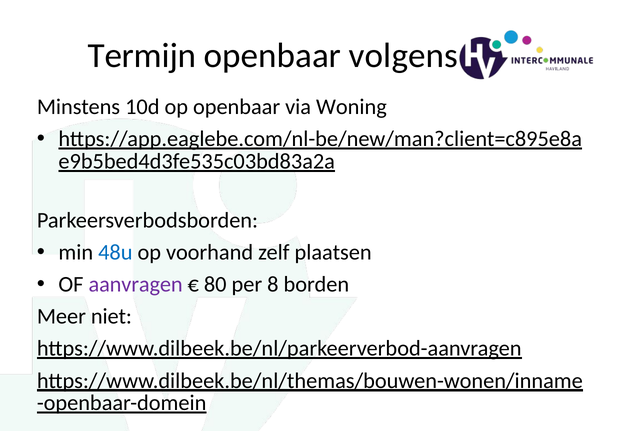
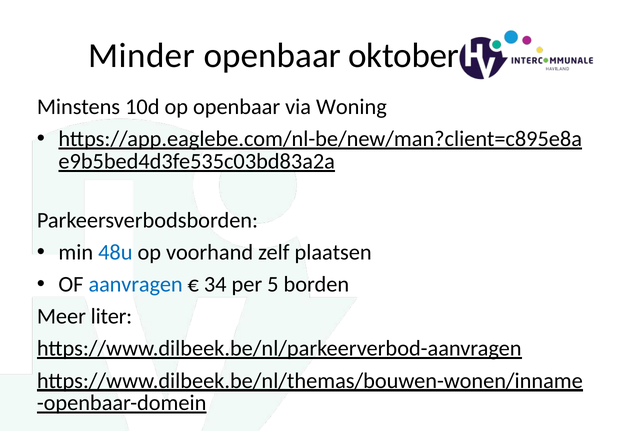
Termijn: Termijn -> Minder (142, 56)
volgens: volgens -> oktober (404, 56)
aanvragen colour: purple -> blue (136, 285)
80: 80 -> 34 (215, 285)
8: 8 -> 5 (273, 285)
niet: niet -> liter (111, 317)
